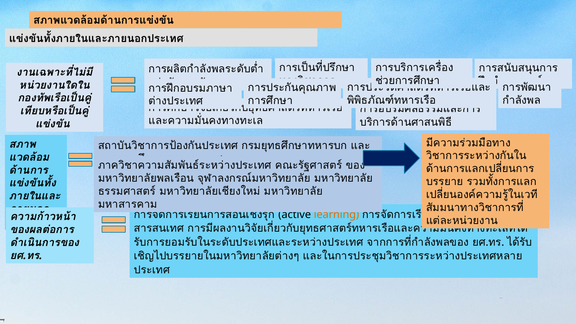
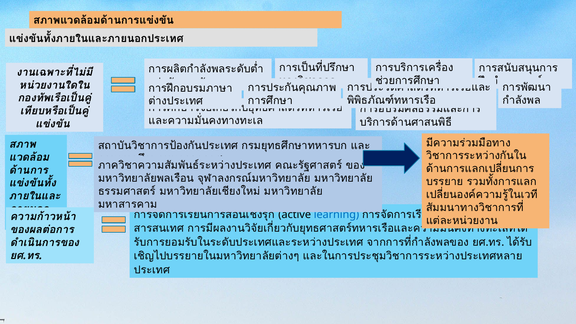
learning colour: orange -> blue (336, 214)
